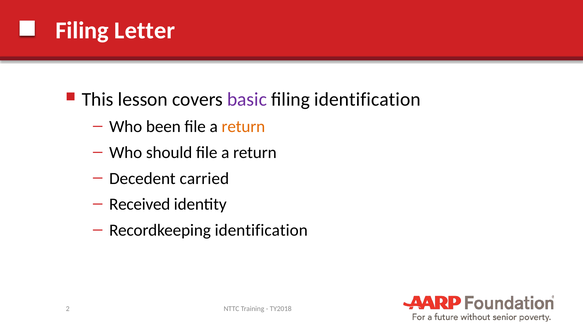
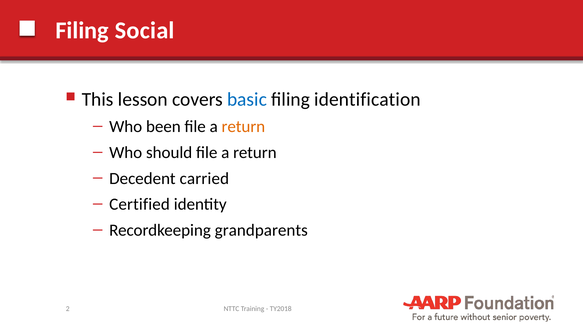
Letter: Letter -> Social (145, 30)
basic colour: purple -> blue (247, 99)
Received: Received -> Certified (140, 204)
Recordkeeping identification: identification -> grandparents (261, 230)
